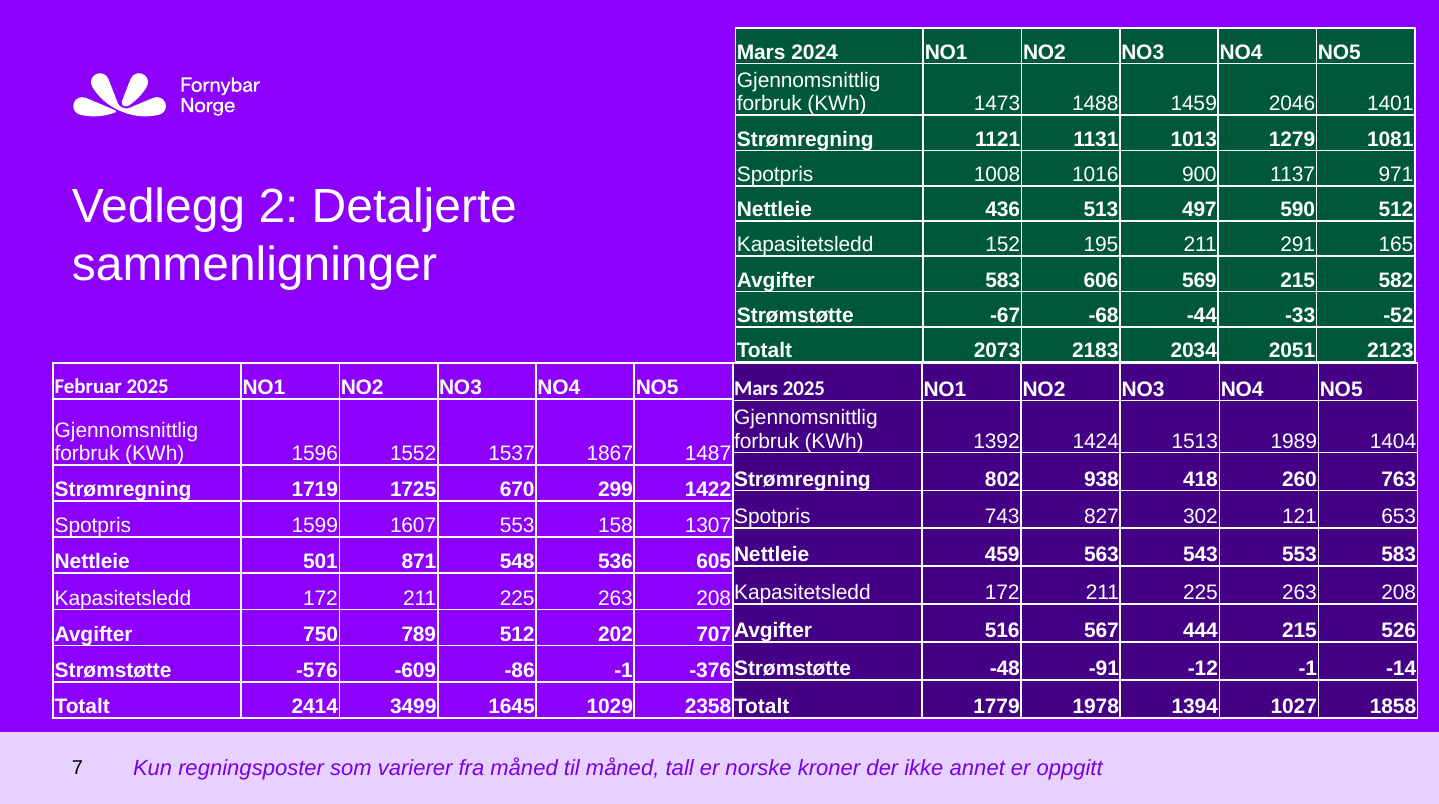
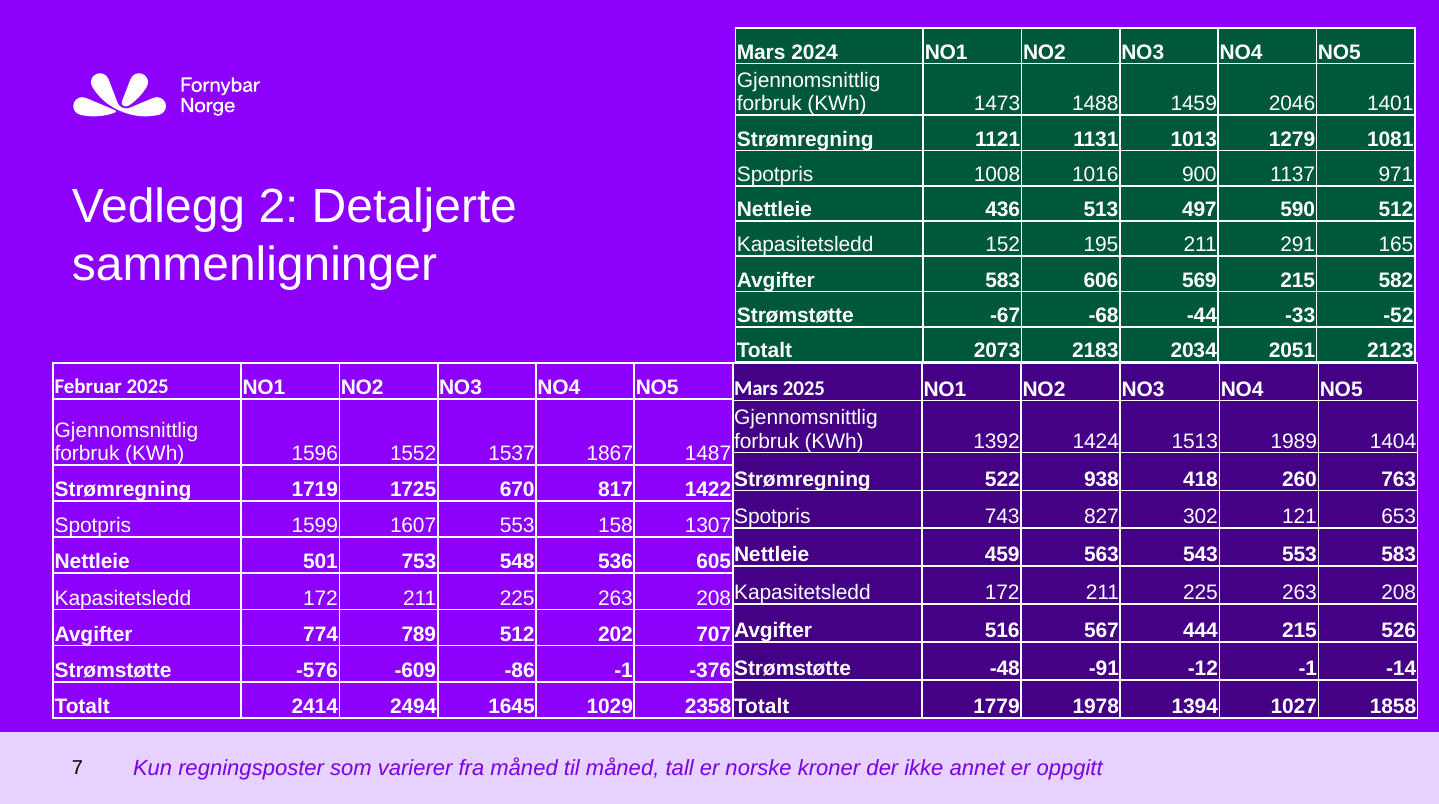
802: 802 -> 522 (1002, 479)
299: 299 -> 817 (615, 490)
871: 871 -> 753 (419, 562)
750: 750 -> 774 (321, 635)
3499: 3499 -> 2494 (413, 707)
